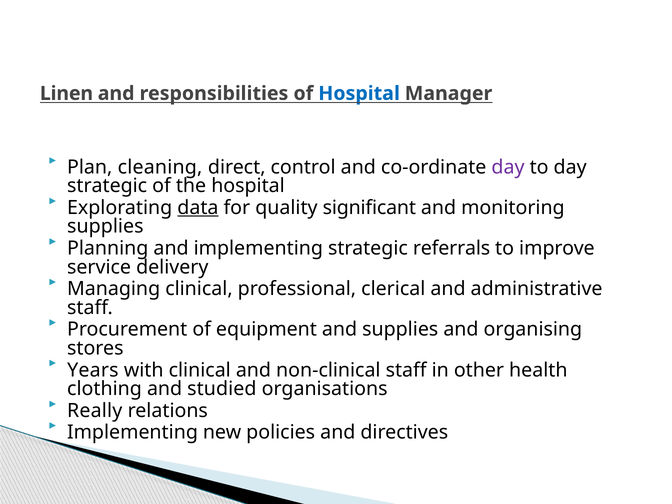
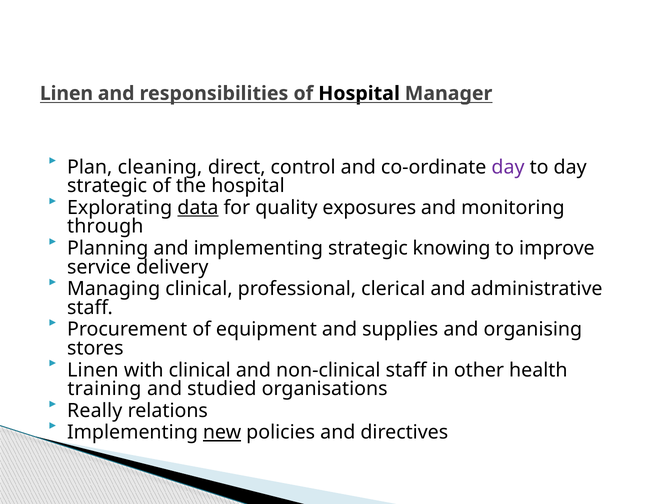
Hospital colour: blue -> black (359, 93)
significant: significant -> exposures (369, 208)
supplies: supplies -> through (105, 227)
referrals: referrals -> knowing (452, 248)
Years: Years -> Linen (93, 370)
clothing: clothing -> training (104, 389)
new underline: none -> present (222, 432)
